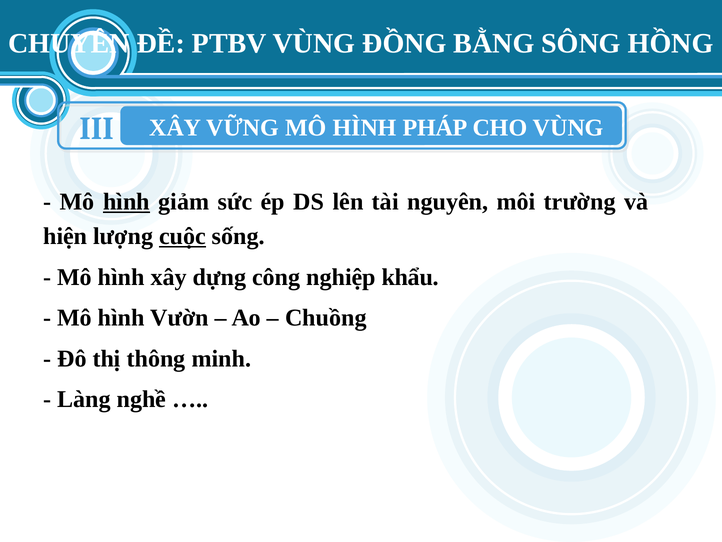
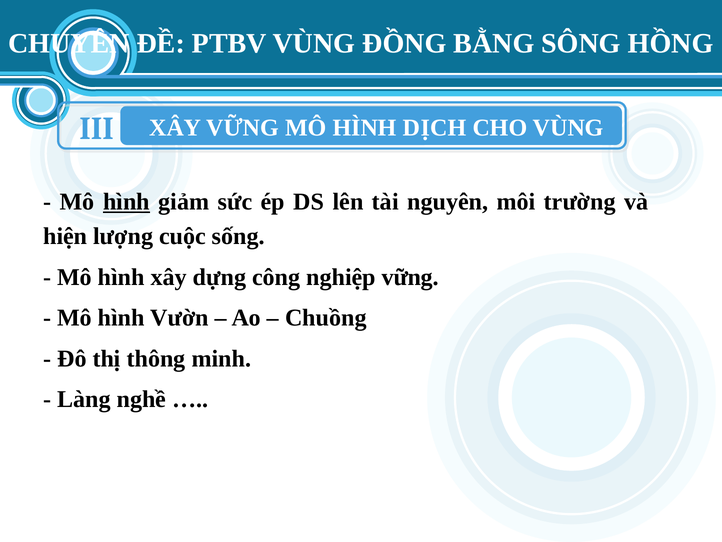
PHÁP: PHÁP -> DỊCH (435, 128)
cuộc underline: present -> none (183, 236)
nghiệp khẩu: khẩu -> vững (410, 277)
